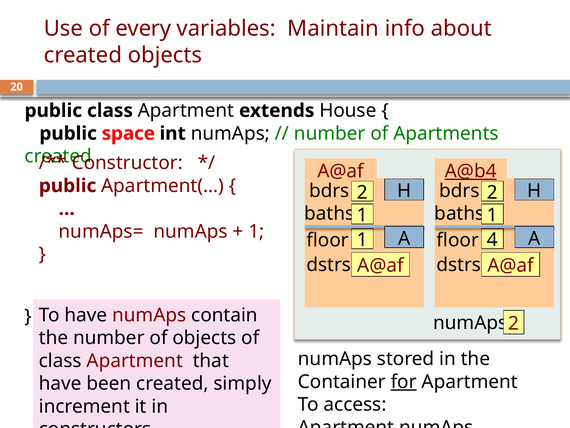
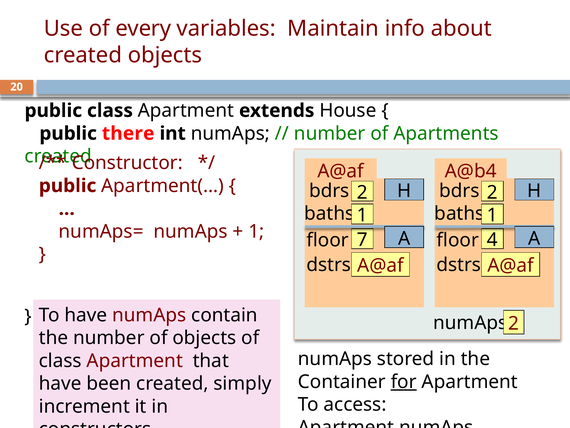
space: space -> there (128, 133)
A@b4 underline: present -> none (471, 171)
floor 1: 1 -> 7 (362, 240)
